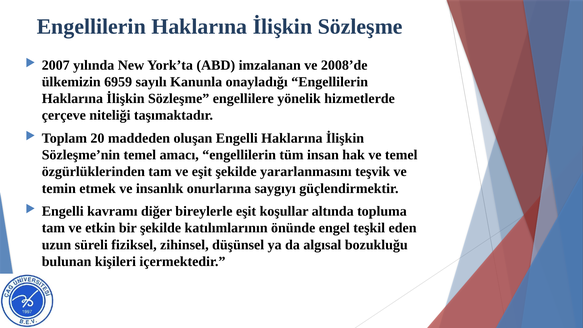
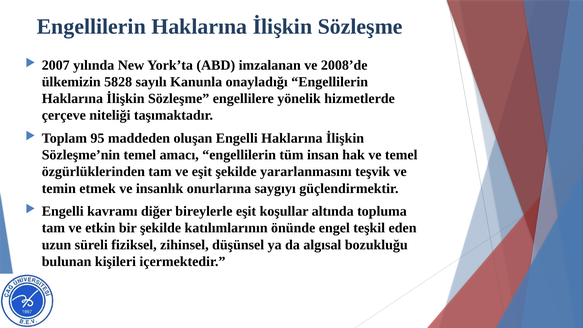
6959: 6959 -> 5828 (118, 82)
20: 20 -> 95 (97, 138)
